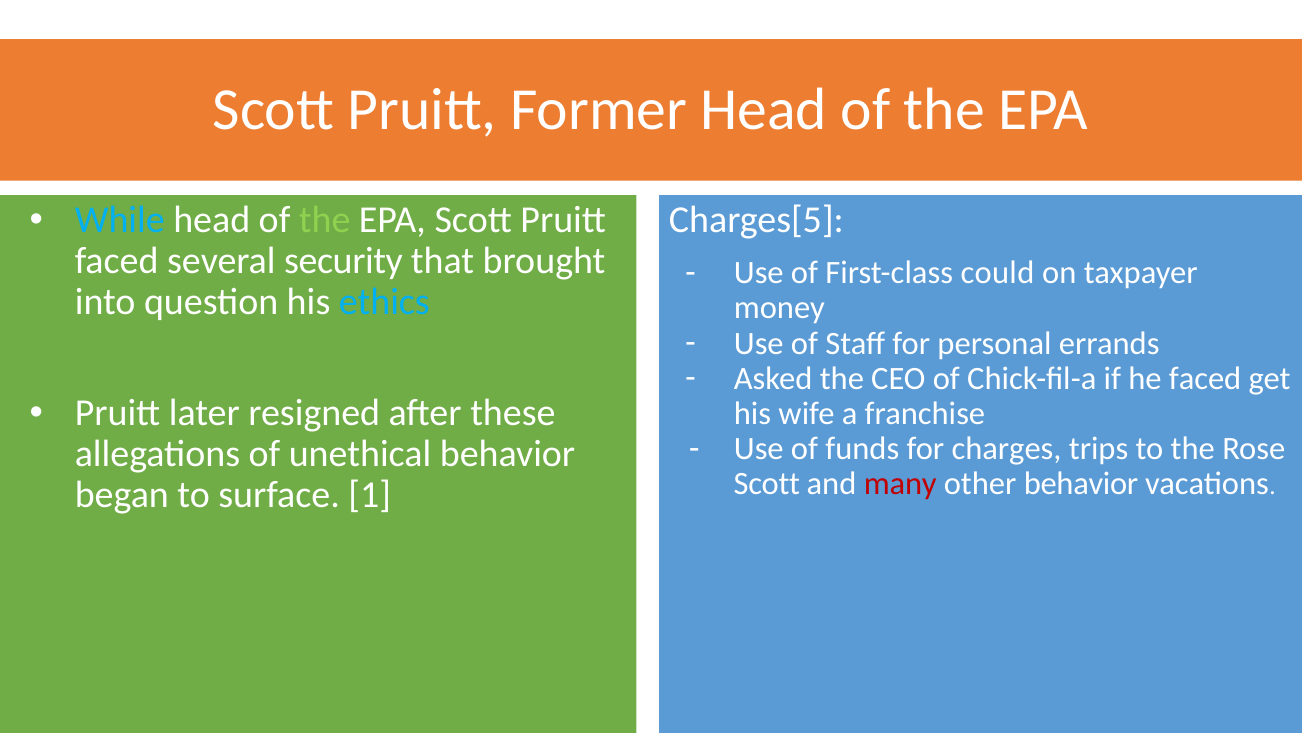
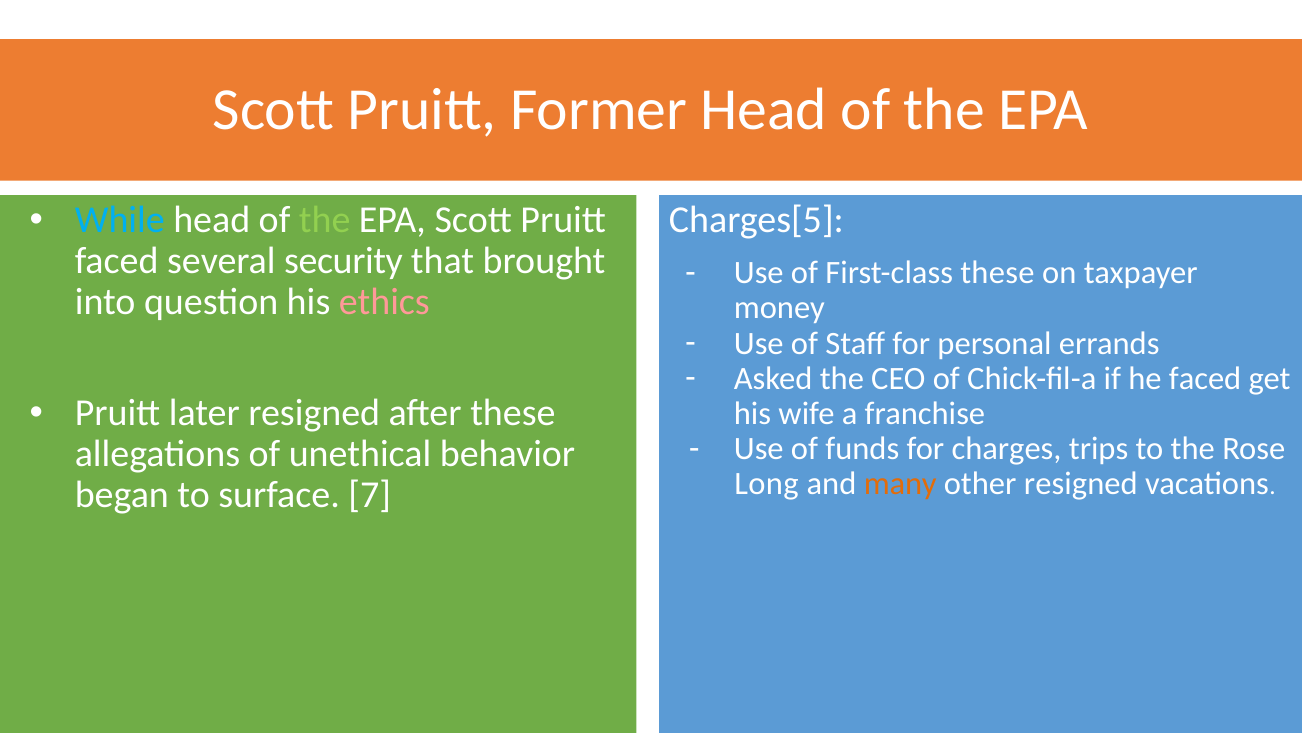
First-class could: could -> these (997, 273)
ethics colour: light blue -> pink (384, 302)
Scott: Scott -> Long (767, 484)
many colour: red -> orange (900, 484)
other behavior: behavior -> resigned (1081, 484)
1: 1 -> 7 (370, 495)
